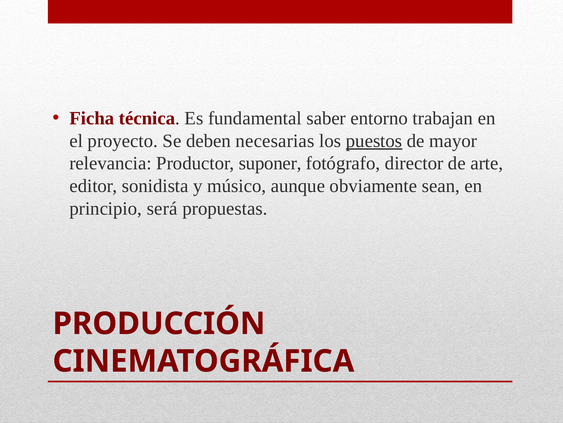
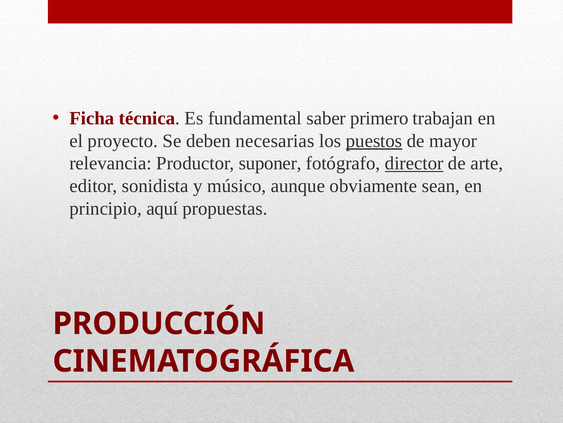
entorno: entorno -> primero (379, 118)
director underline: none -> present (414, 163)
será: será -> aquí (162, 208)
